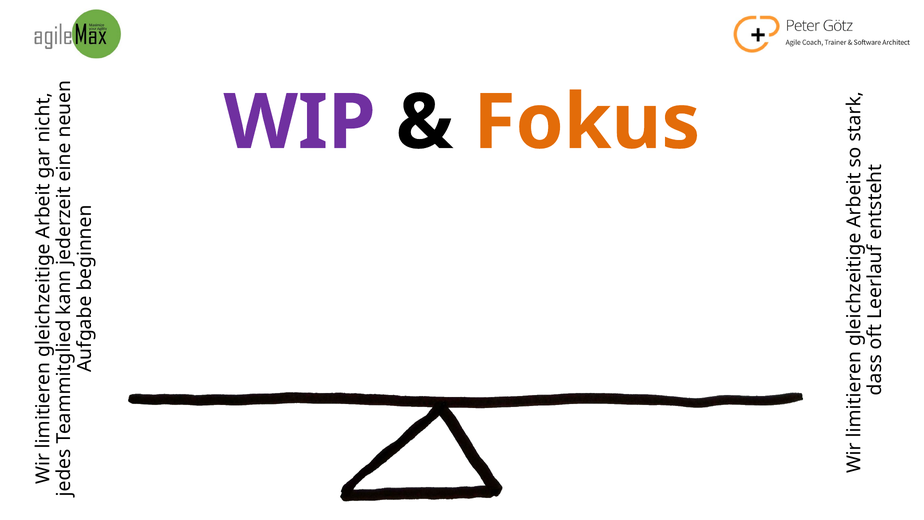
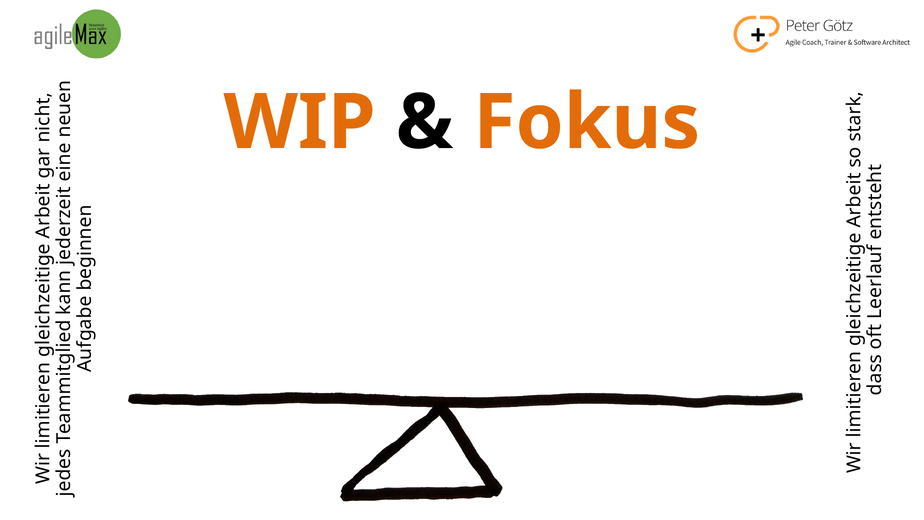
WIP colour: purple -> orange (300, 123)
